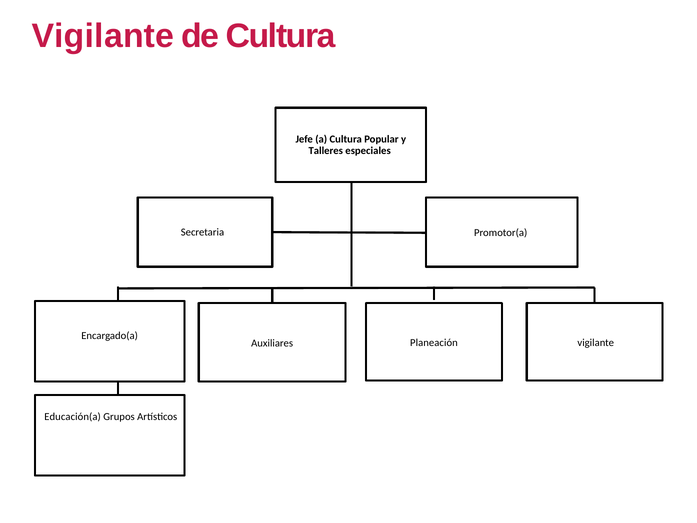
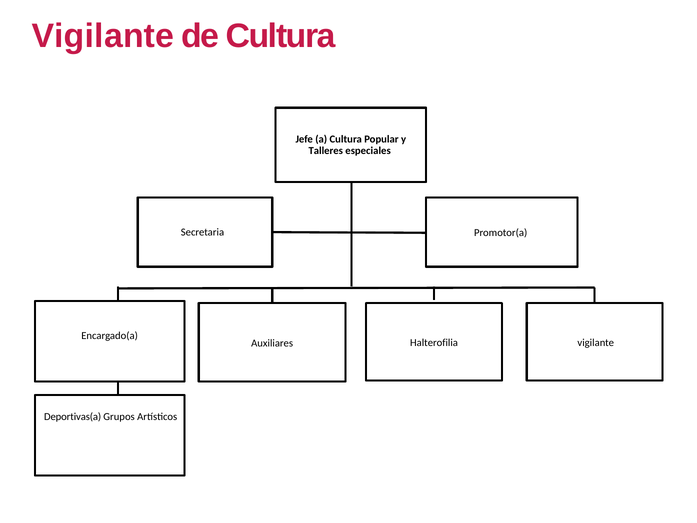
Planeación: Planeación -> Halterofilia (434, 342)
Educación(a: Educación(a -> Deportivas(a (73, 417)
